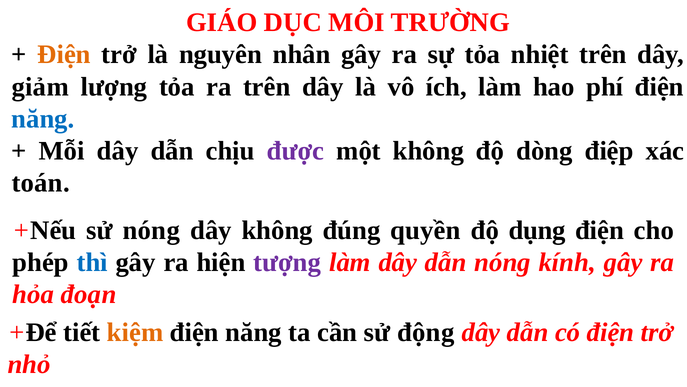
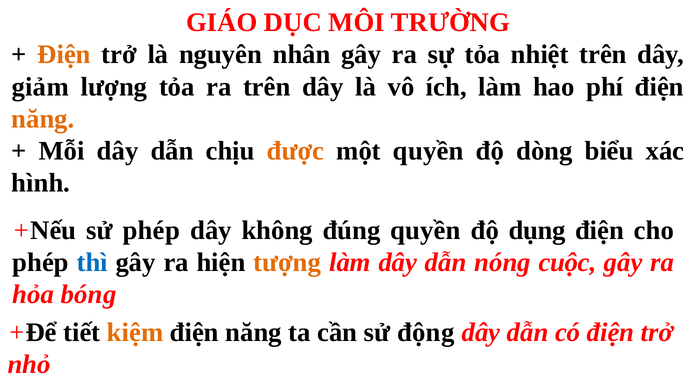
năng colour: blue -> orange (43, 119)
được colour: purple -> orange (295, 151)
một không: không -> quyền (428, 151)
điệp: điệp -> biểu (609, 151)
toán: toán -> hình (41, 183)
sử nóng: nóng -> phép (151, 230)
tượng colour: purple -> orange (287, 262)
kính: kính -> cuộc (567, 262)
đoạn: đoạn -> bóng (89, 294)
